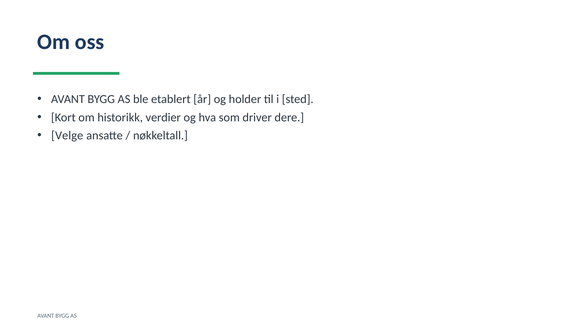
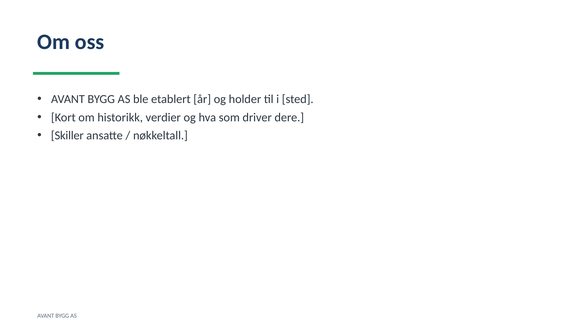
Velge: Velge -> Skiller (67, 136)
